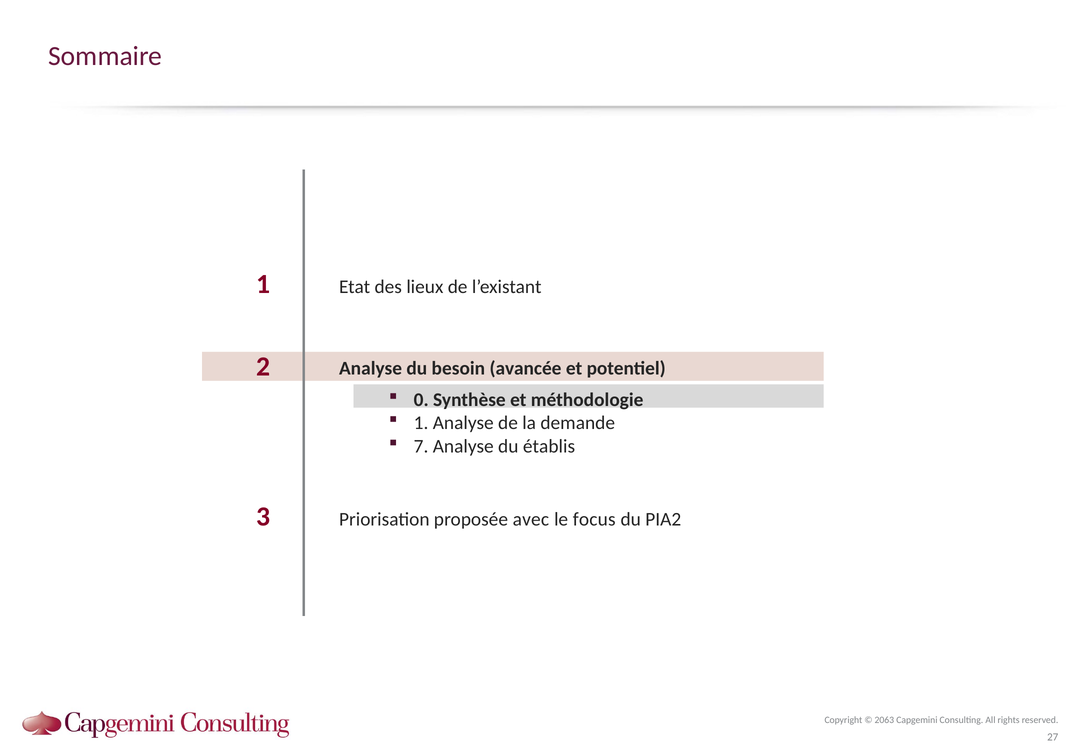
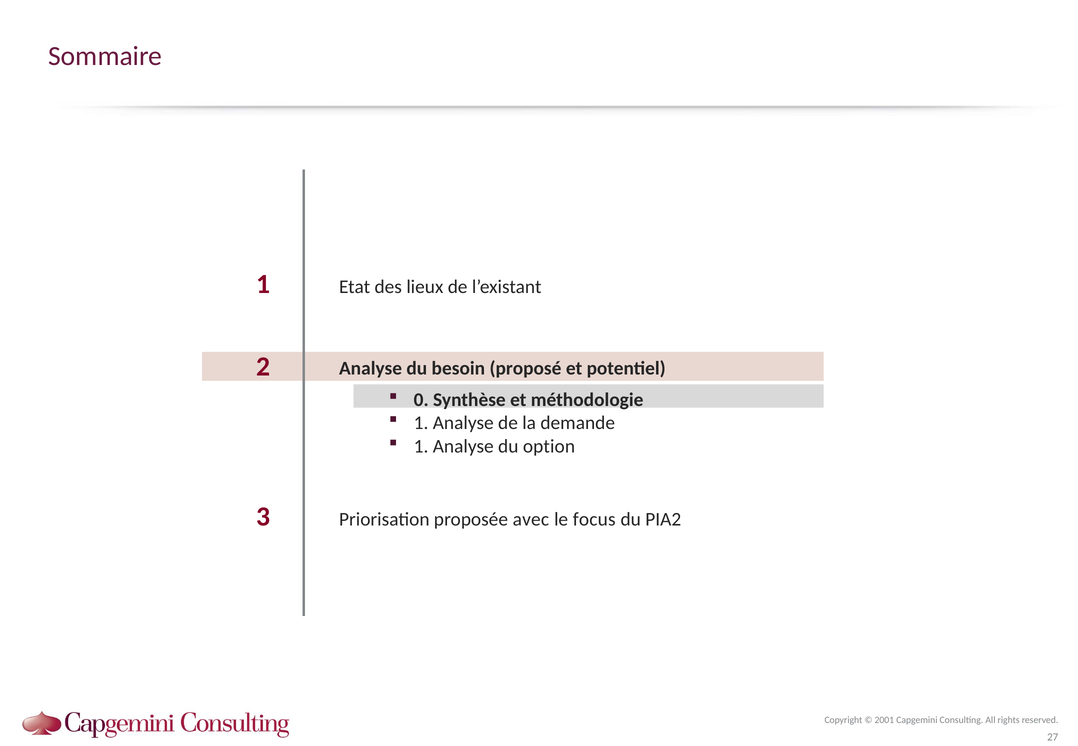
avancée: avancée -> proposé (525, 368)
7: 7 -> 1 (421, 446)
établis: établis -> option (549, 446)
2063: 2063 -> 2001 (884, 720)
